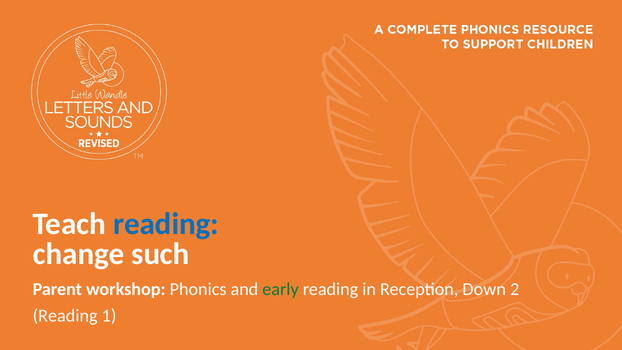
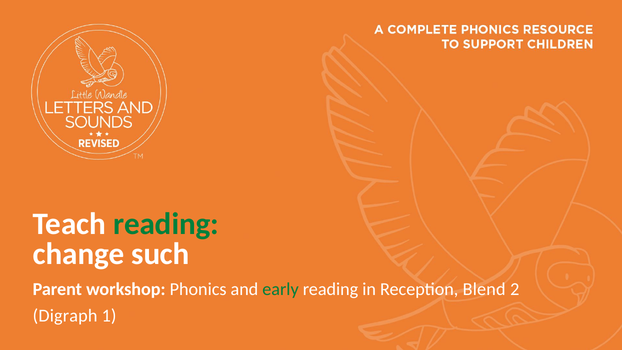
reading colour: blue -> green (166, 224)
Down: Down -> Blend (484, 289)
Reading: Reading -> Digraph (65, 315)
